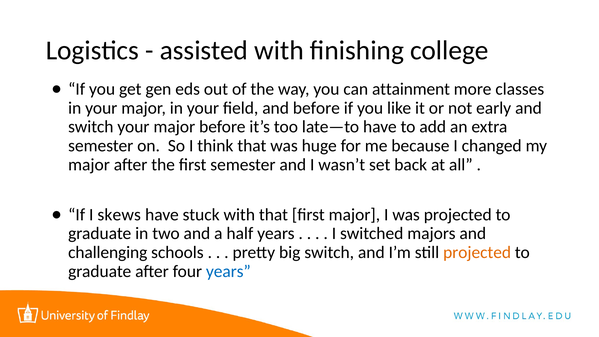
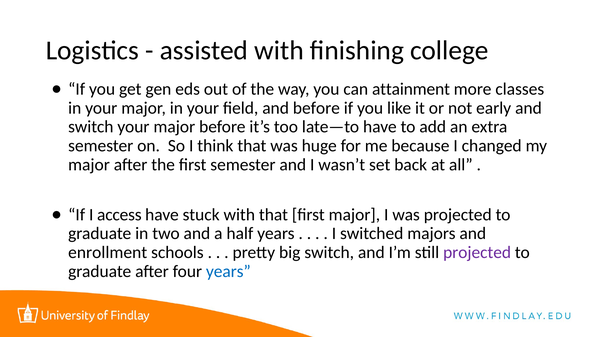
skews: skews -> access (119, 215)
challenging: challenging -> enrollment (108, 252)
projected colour: orange -> purple (477, 252)
